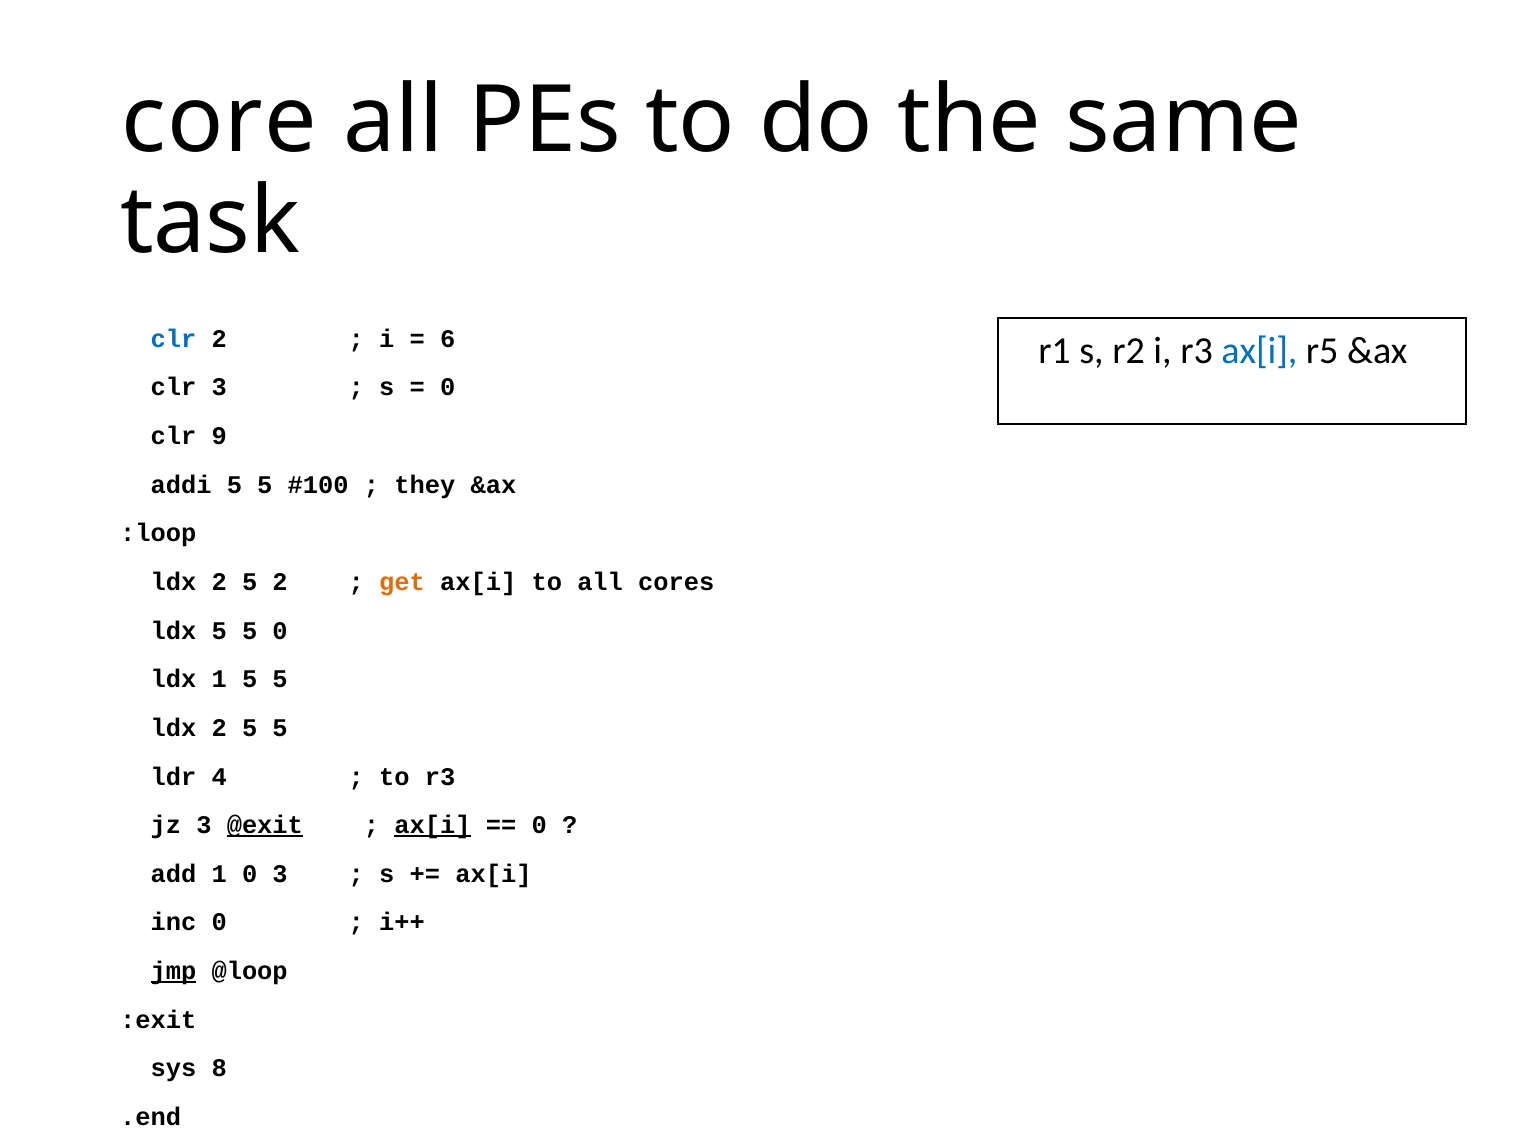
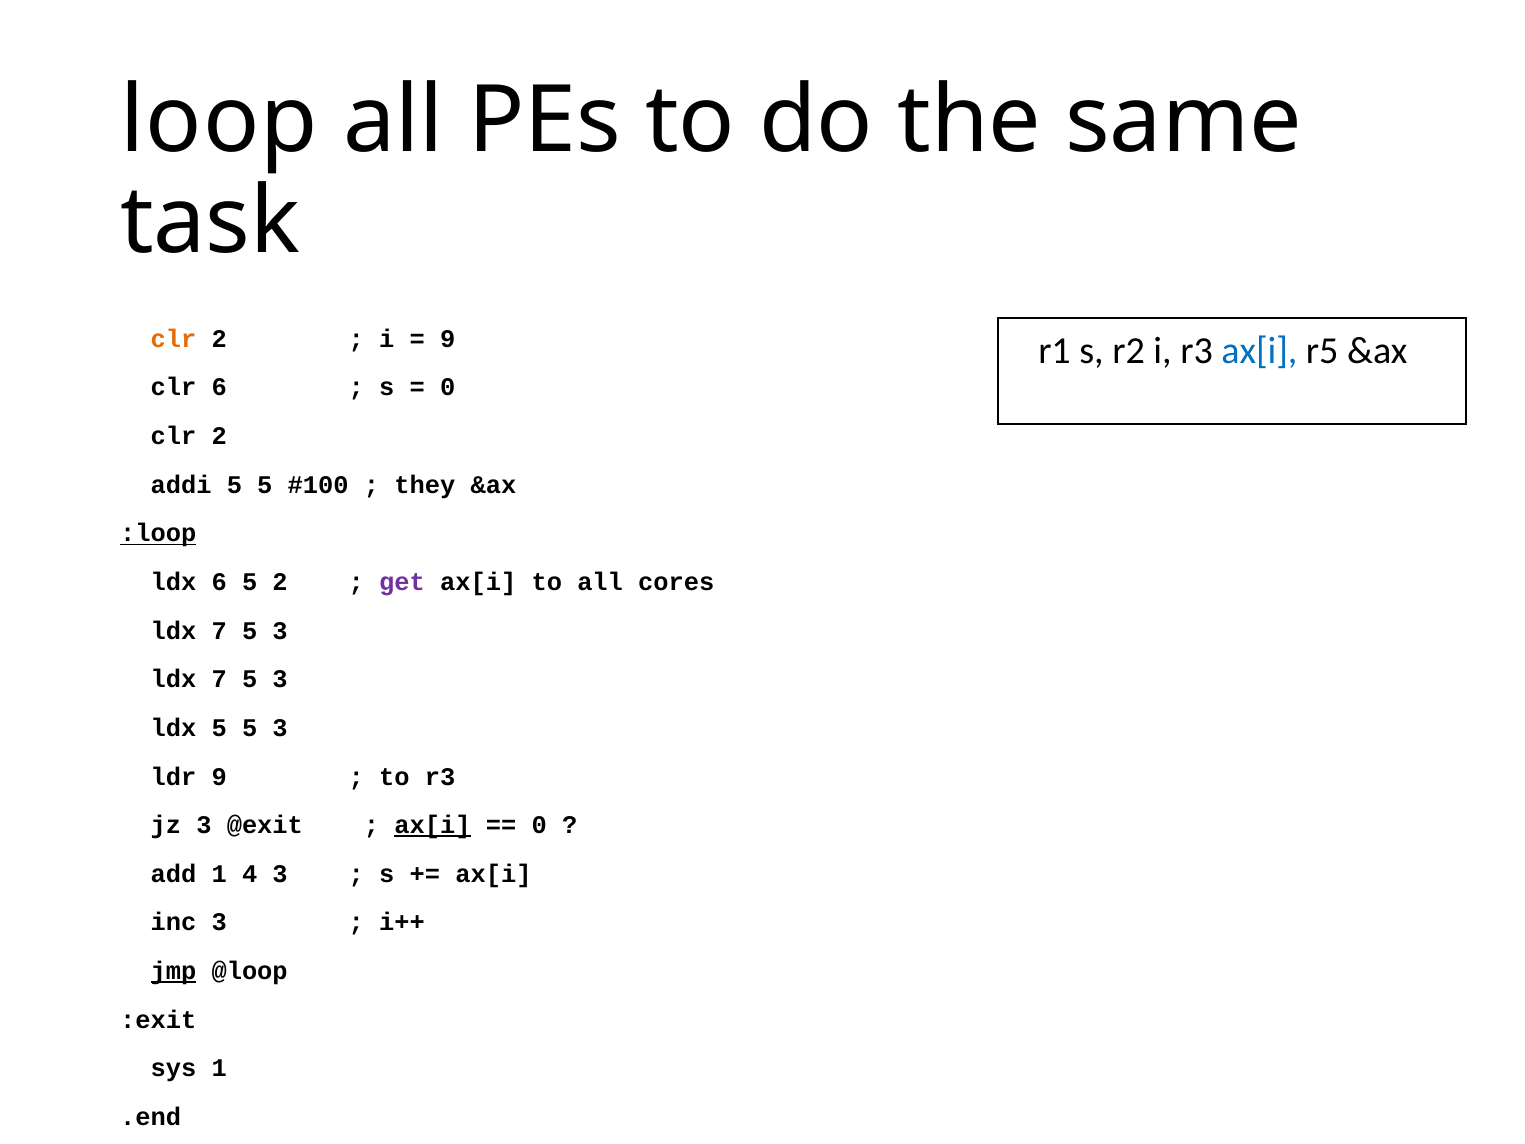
core: core -> loop (219, 120)
clr colour: blue -> orange (173, 339)
6: 6 -> 9 (448, 339)
clr 3: 3 -> 6 (219, 387)
9: 9 -> 2 (219, 436)
:loop underline: none -> present (158, 533)
2: 2 -> 6 (219, 582)
get colour: orange -> purple (402, 582)
5: 5 -> 7 (219, 631)
0: 0 -> 3 (280, 631)
1: 1 -> 7 (219, 679)
5: 5 -> 3 (280, 679)
2: 2 -> 5 (219, 728)
5: 5 -> 3 (280, 728)
ldr 4: 4 -> 9 (219, 776)
@exit underline: present -> none (265, 825)
1 0: 0 -> 4 (250, 874)
inc 0: 0 -> 3 (219, 922)
sys 8: 8 -> 1 (219, 1068)
